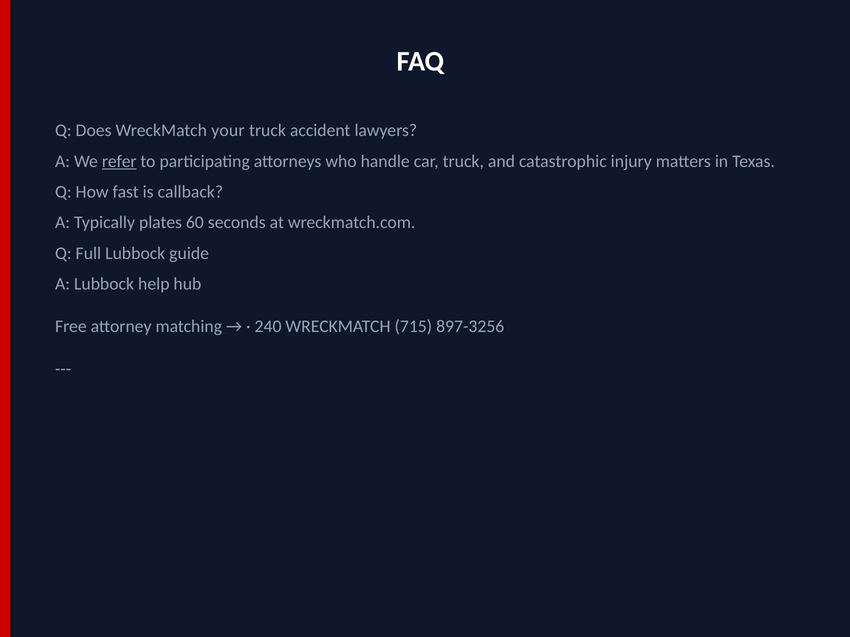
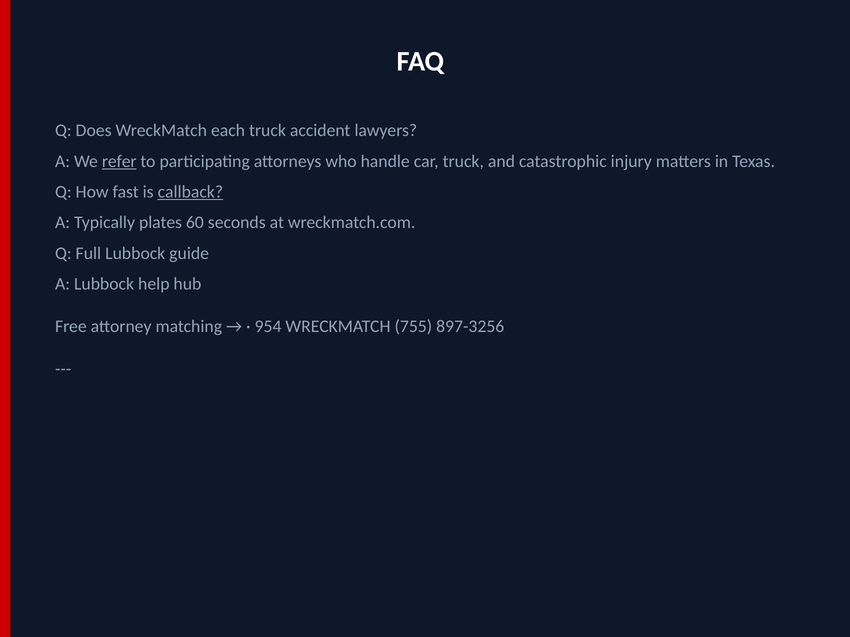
your: your -> each (228, 131)
callback underline: none -> present (190, 192)
240: 240 -> 954 (268, 327)
715: 715 -> 755 (413, 327)
